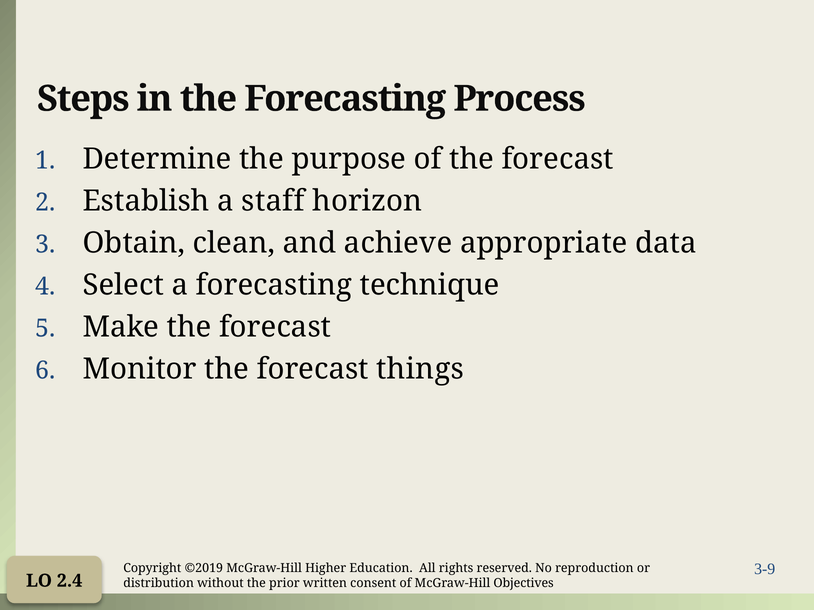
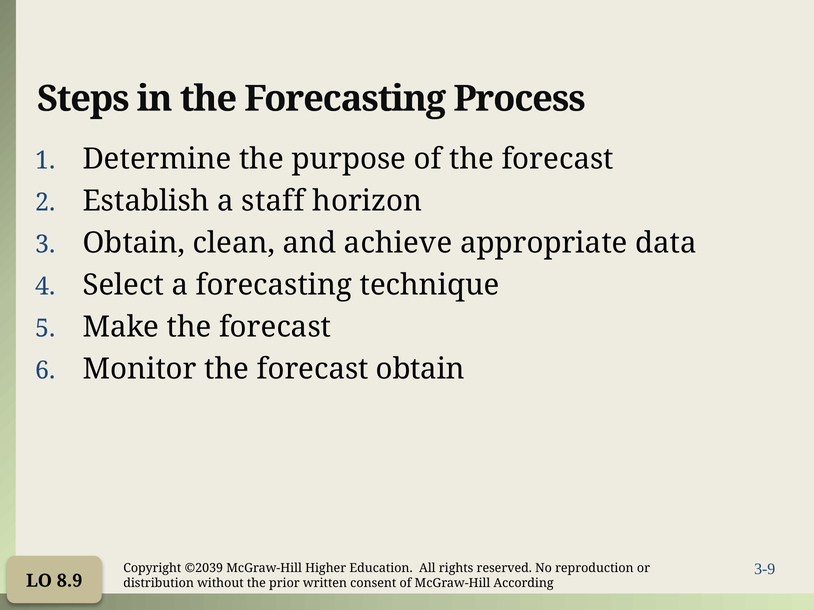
forecast things: things -> obtain (420, 370)
©2019: ©2019 -> ©2039 (204, 569)
2.4: 2.4 -> 8.9 (70, 581)
Objectives: Objectives -> According (524, 583)
